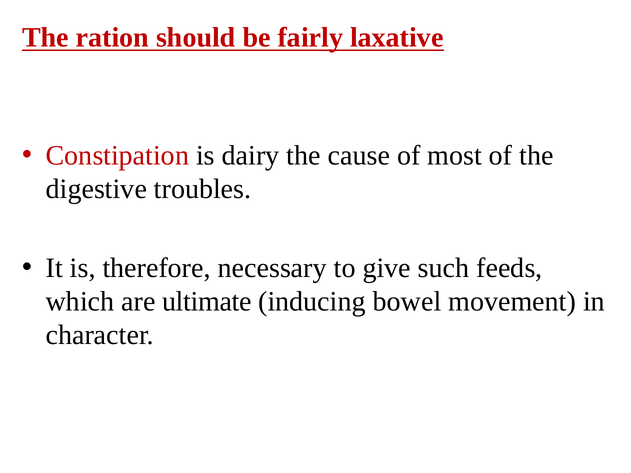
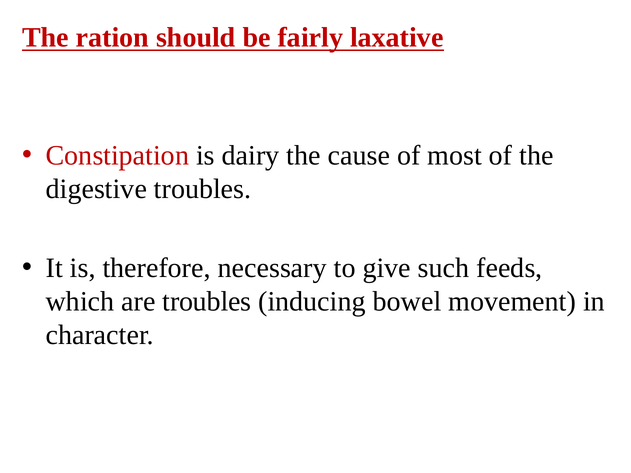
are ultimate: ultimate -> troubles (207, 302)
